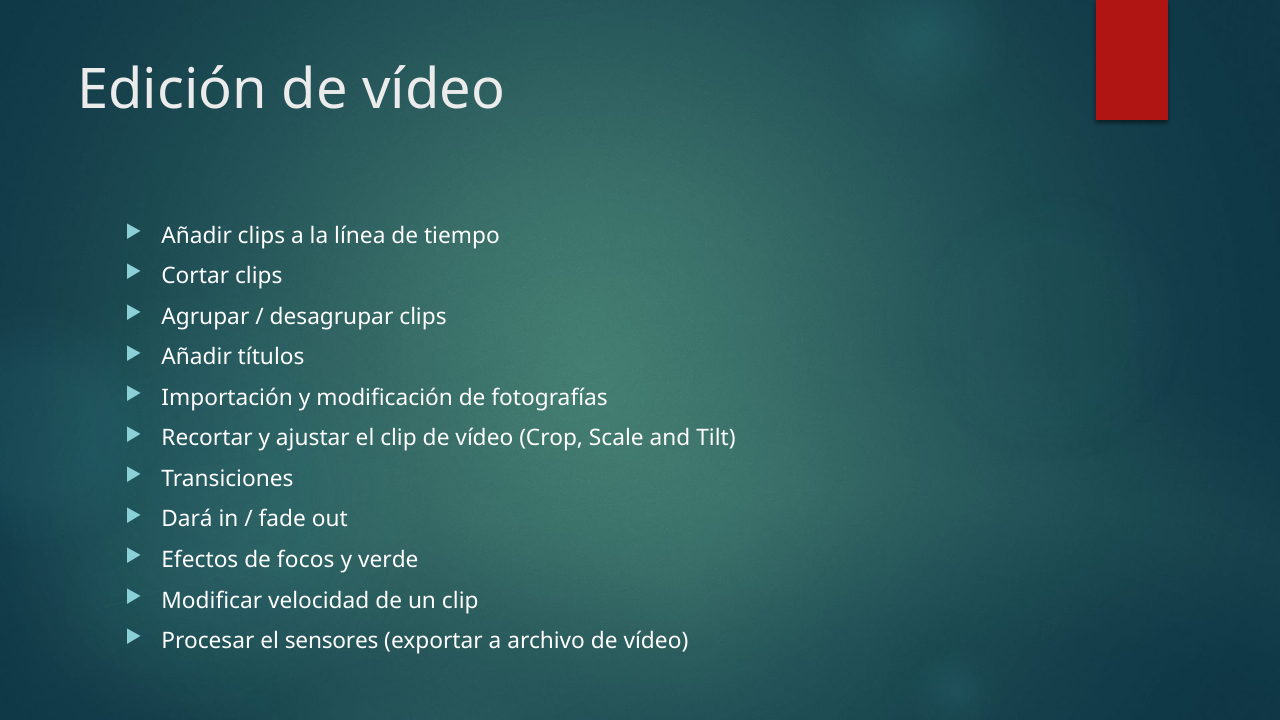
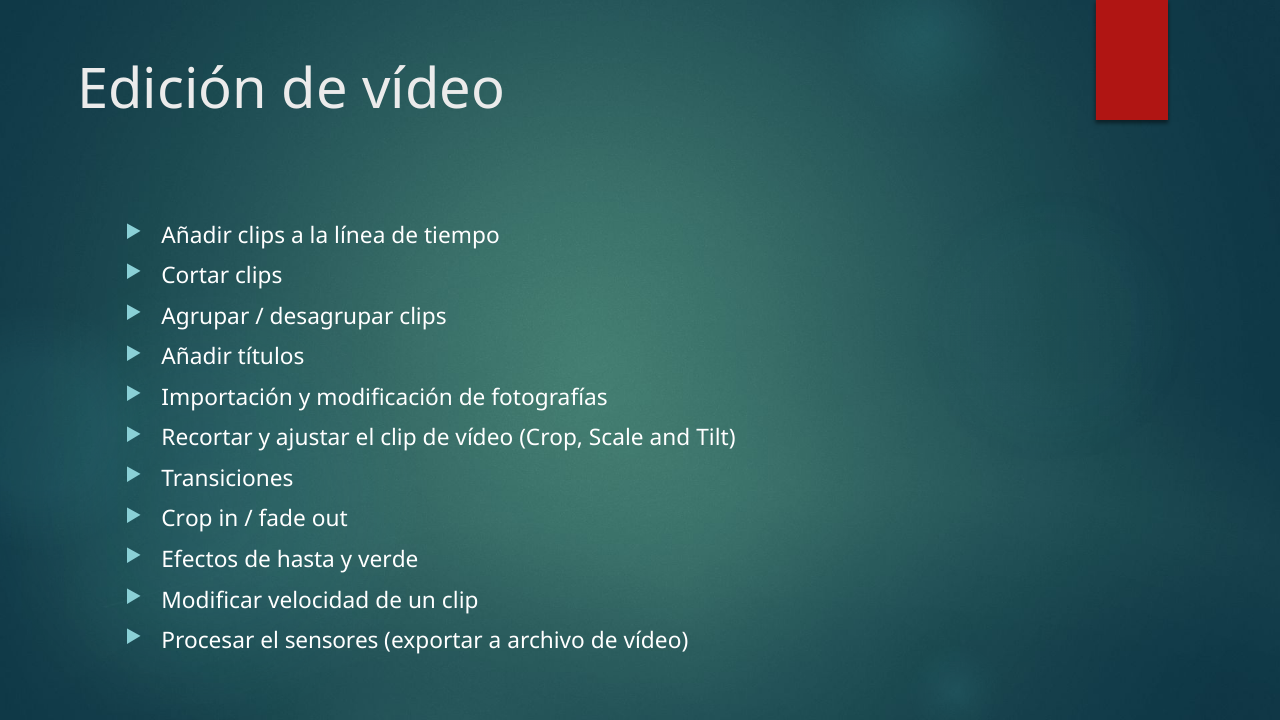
Dará: Dará -> Crop (187, 519)
focos: focos -> hasta (306, 560)
